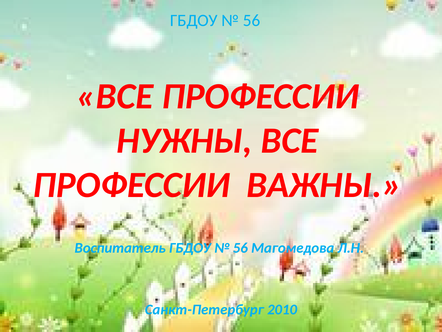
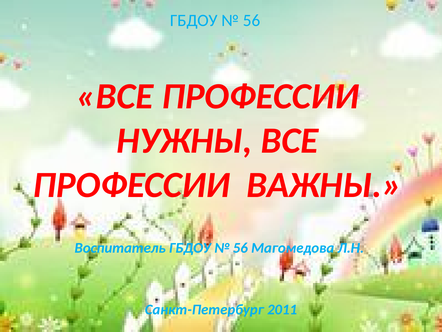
2010: 2010 -> 2011 (282, 309)
